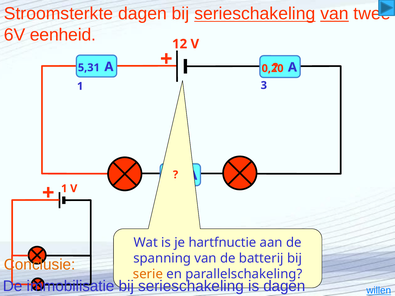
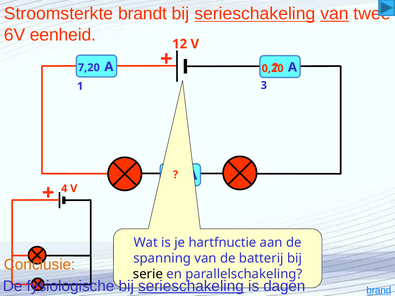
Stroomsterkte dagen: dagen -> brandt (143, 14)
5,31: 5,31 -> 7,20 (89, 68)
1: 1 -> 4 (64, 189)
serie colour: orange -> black (148, 274)
immobilisatie: immobilisatie -> fysiologische (71, 286)
serieschakeling underline: none -> present (191, 286)
willen: willen -> brand (379, 291)
